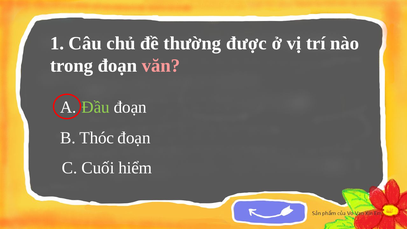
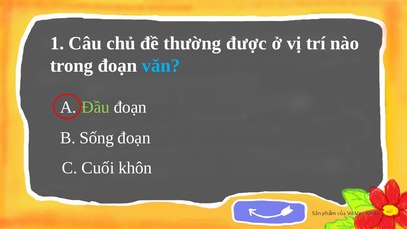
văn colour: pink -> light blue (161, 66)
Thóc: Thóc -> Sống (97, 138)
hiểm: hiểm -> khôn (135, 168)
